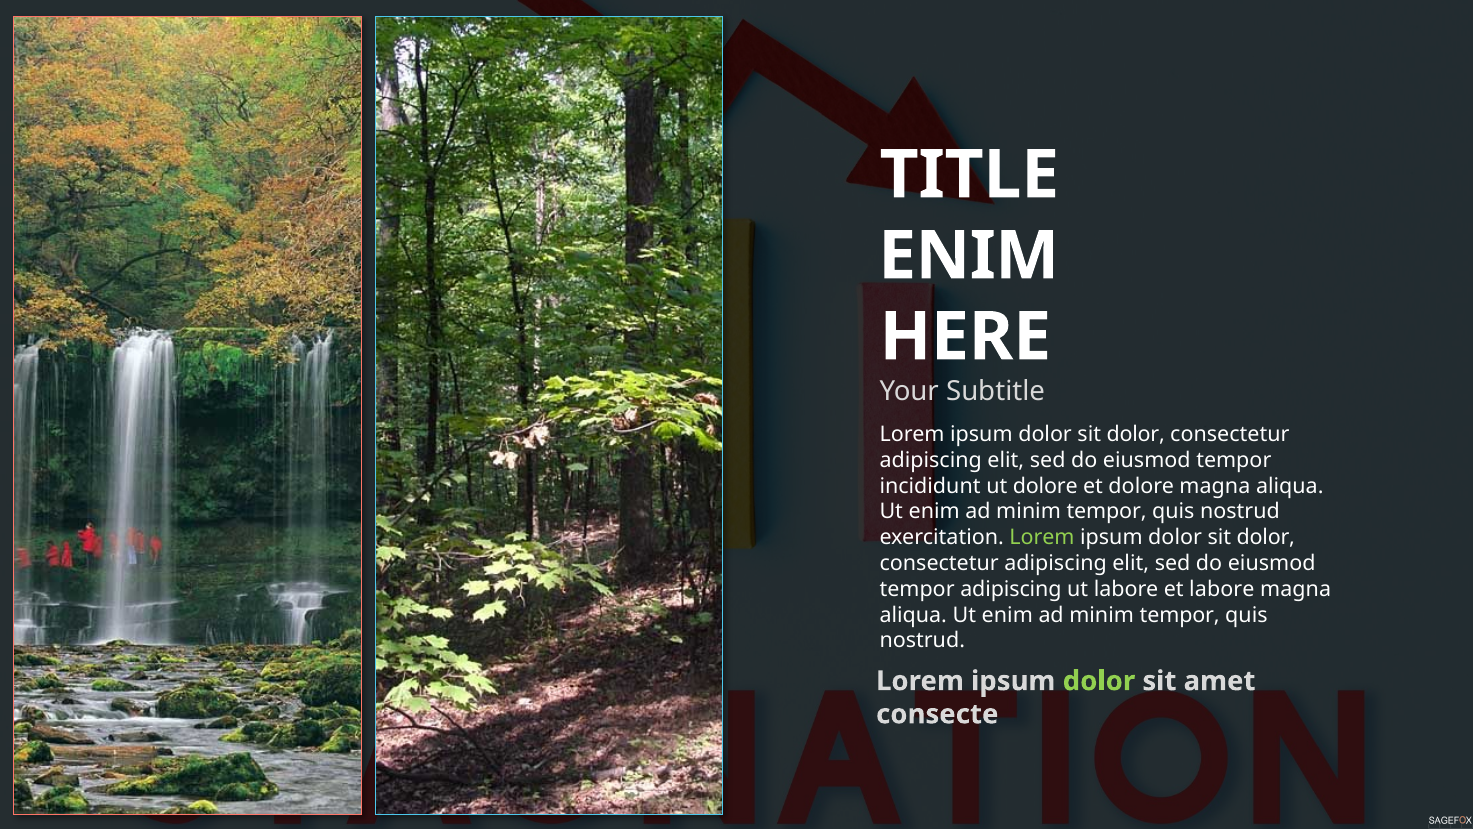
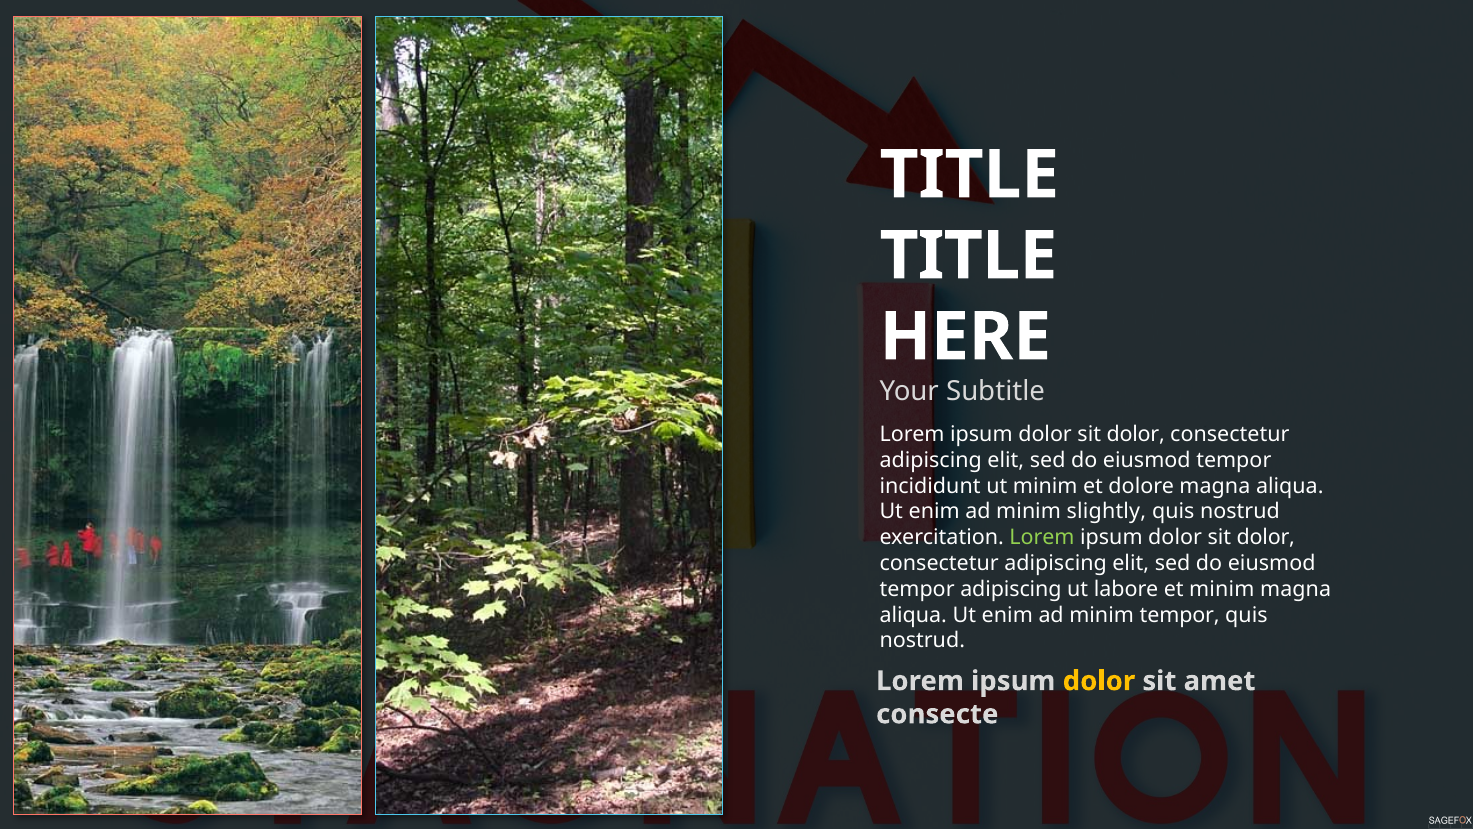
ENIM: ENIM -> TITLE (968, 256)
ut dolore: dolore -> minim (1045, 486)
tempor: tempor -> slightly (1106, 511)
et labore: labore -> minim (1222, 589)
dolor colour: light green -> yellow (1099, 681)
